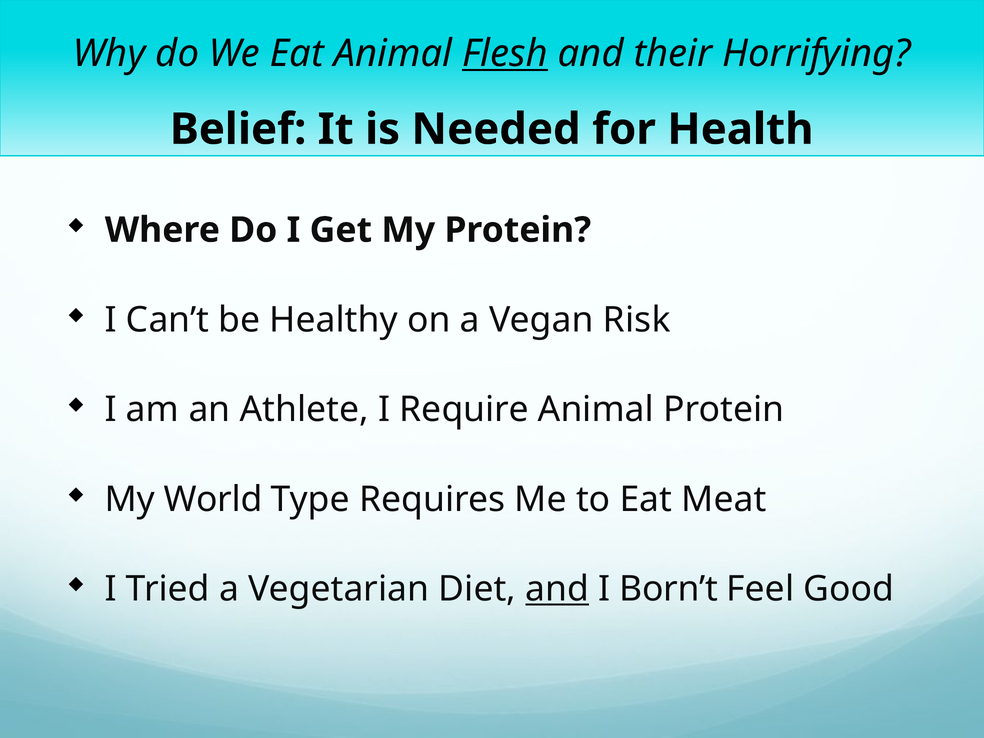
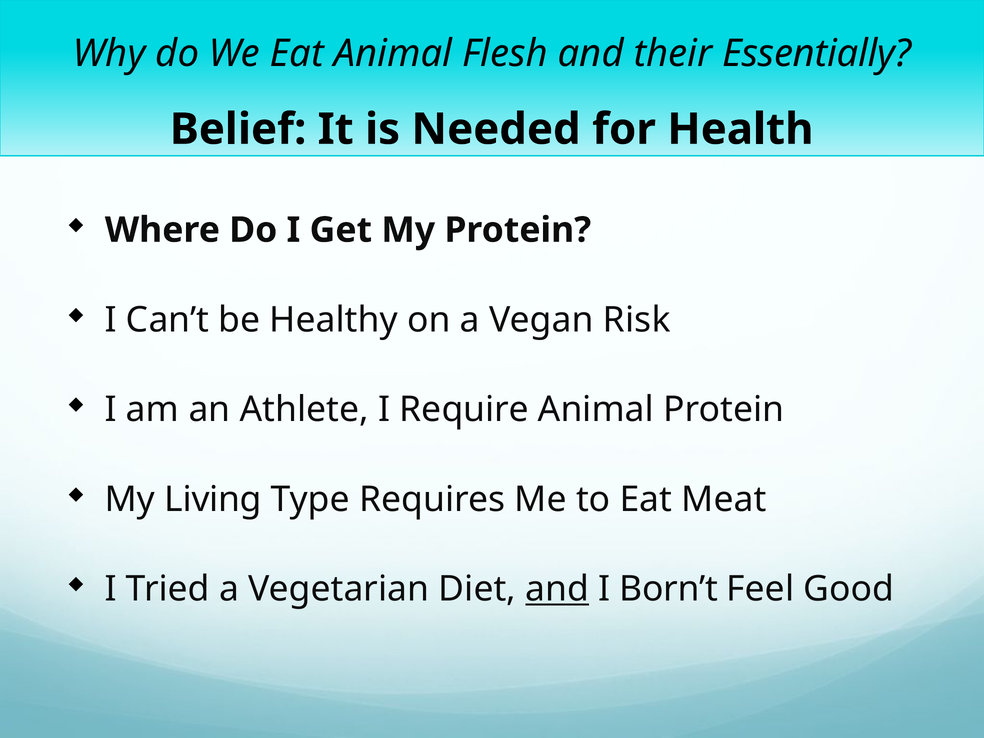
Flesh underline: present -> none (505, 54)
Horrifying: Horrifying -> Essentially (817, 54)
World: World -> Living (213, 499)
